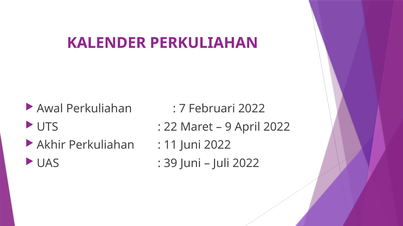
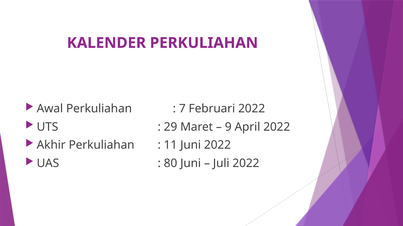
22: 22 -> 29 (171, 127)
39: 39 -> 80 (171, 164)
